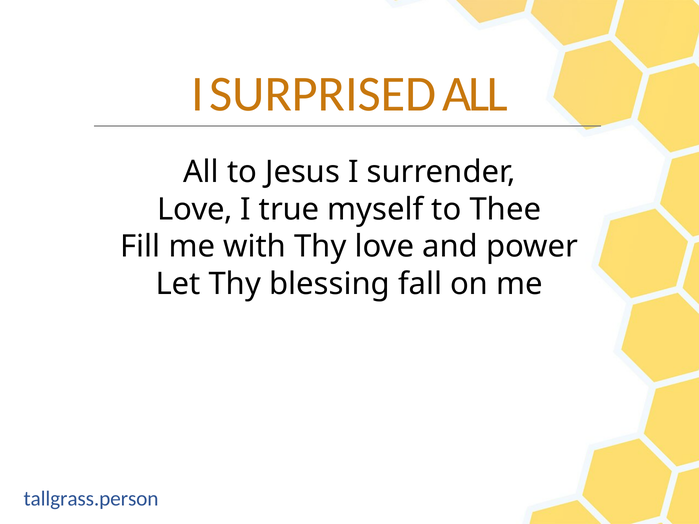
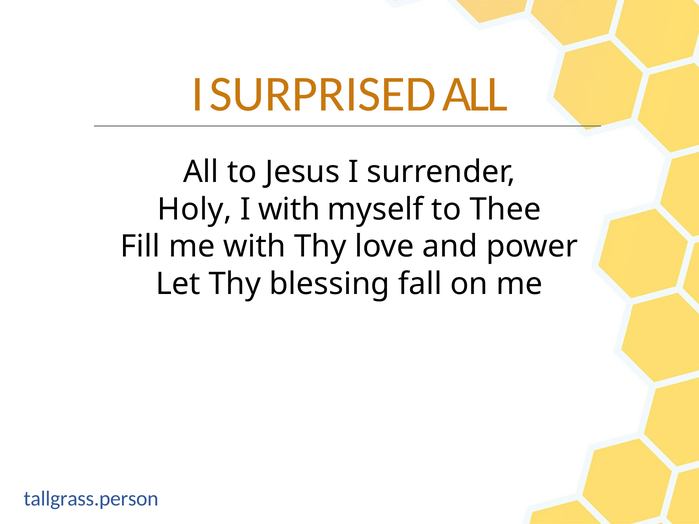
Love: Love -> Holy (195, 210)
I true: true -> with (289, 210)
